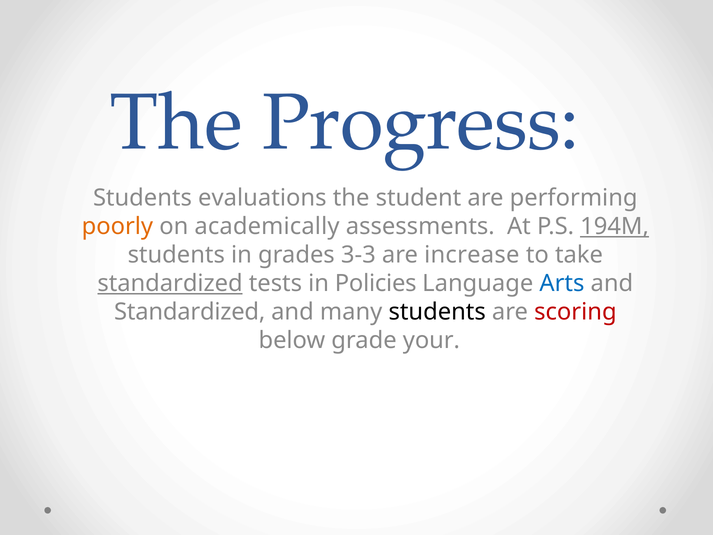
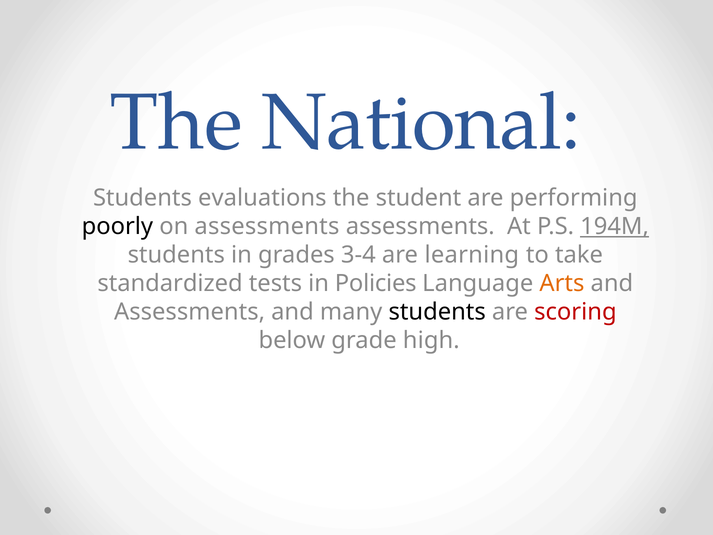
Progress: Progress -> National (421, 123)
poorly colour: orange -> black (117, 226)
on academically: academically -> assessments (267, 226)
3-3: 3-3 -> 3-4 (358, 255)
increase: increase -> learning (472, 255)
standardized underline: present -> none (170, 283)
Arts colour: blue -> orange (562, 283)
Standardized: Standardized -> Assessments (190, 312)
your: your -> high (431, 340)
